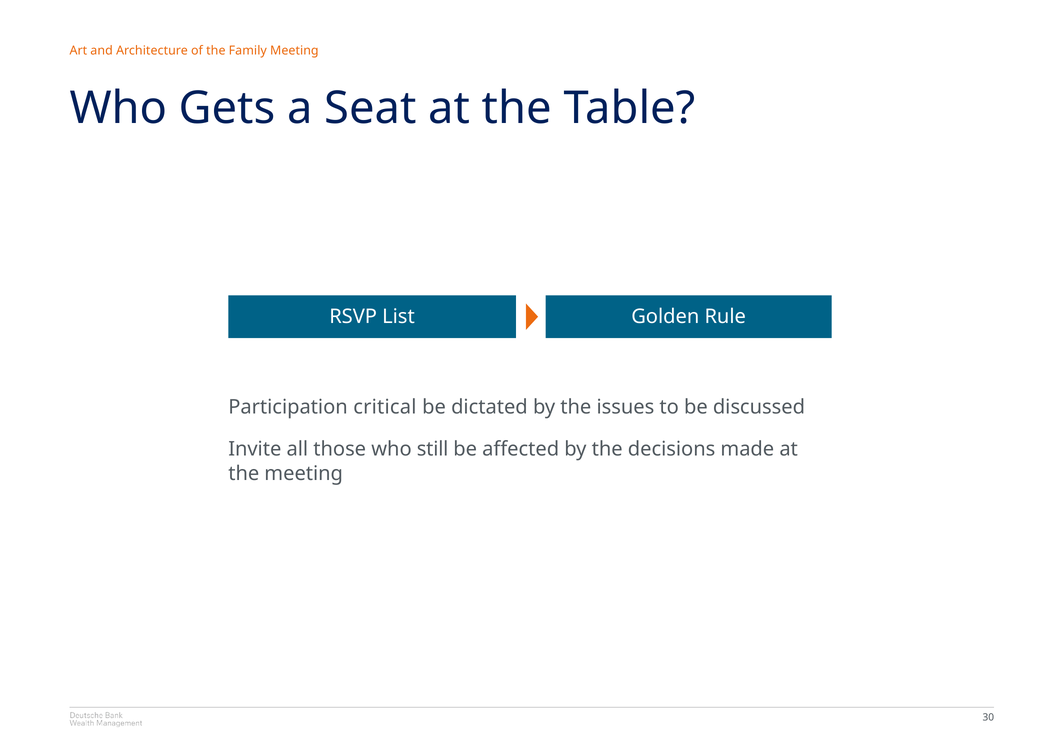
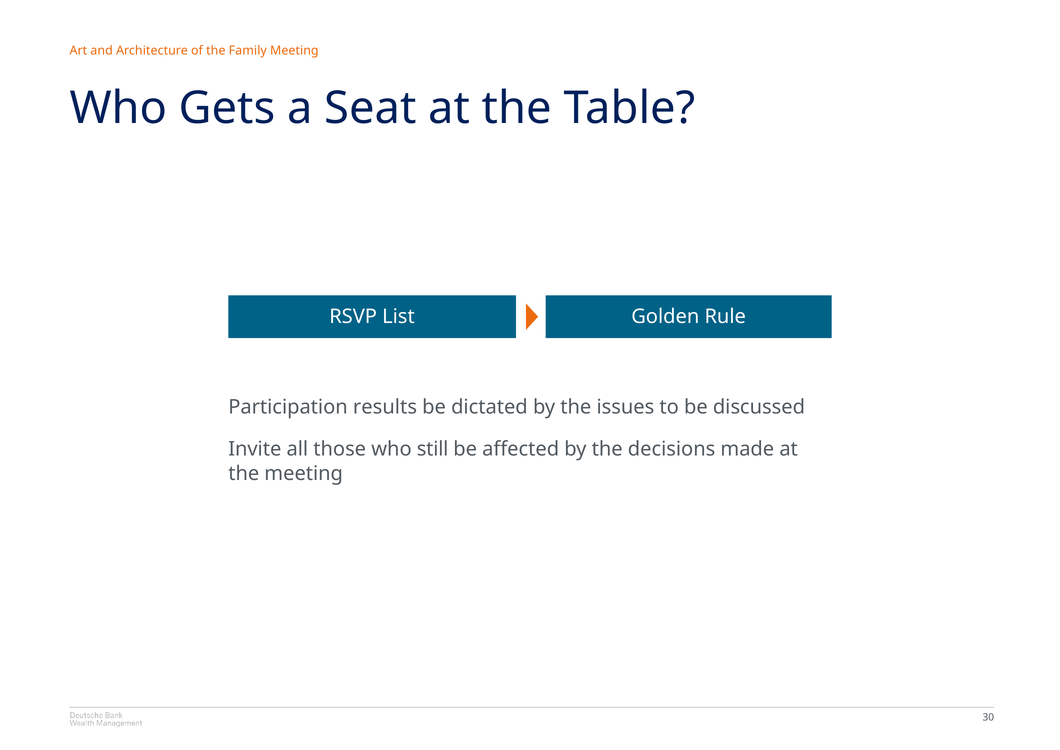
critical: critical -> results (385, 407)
